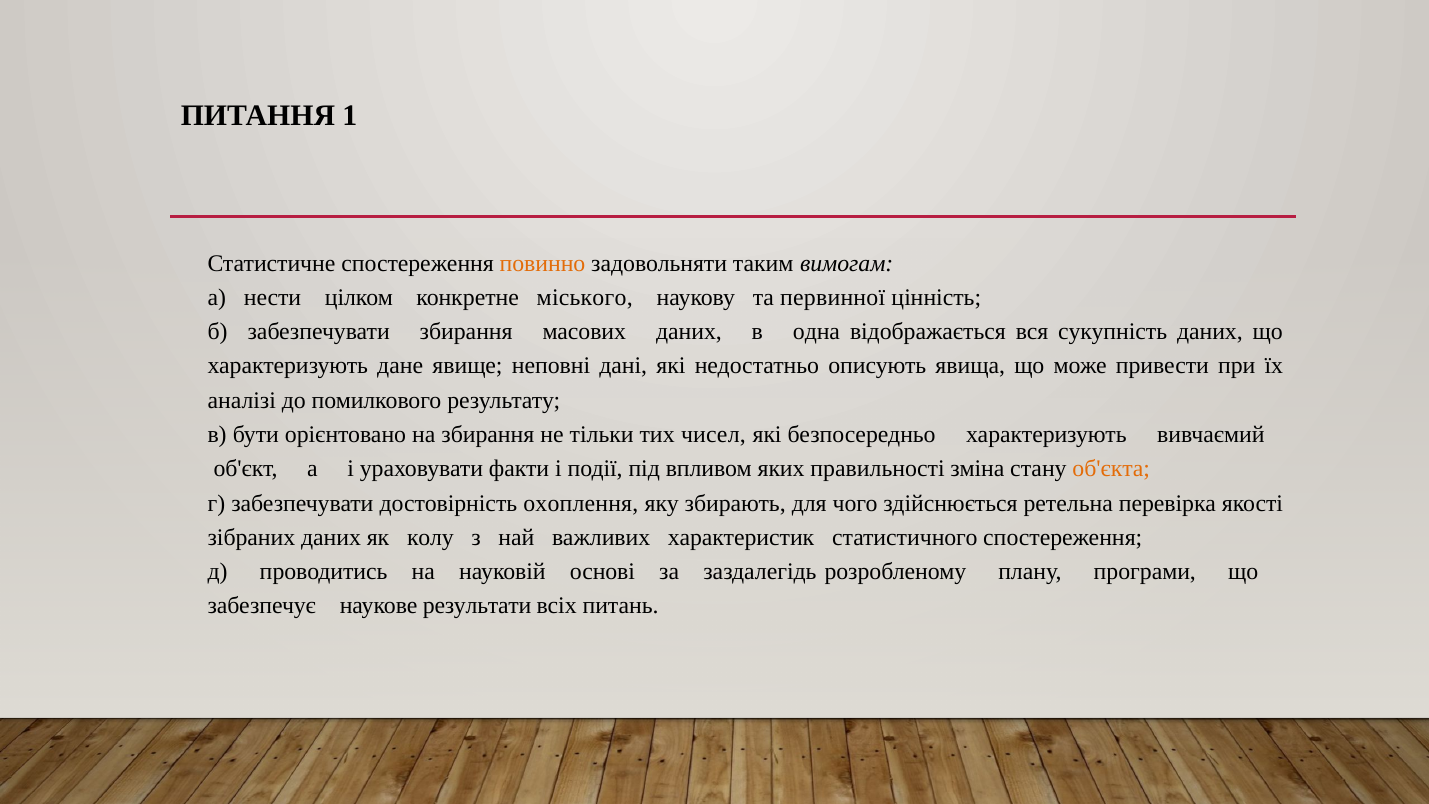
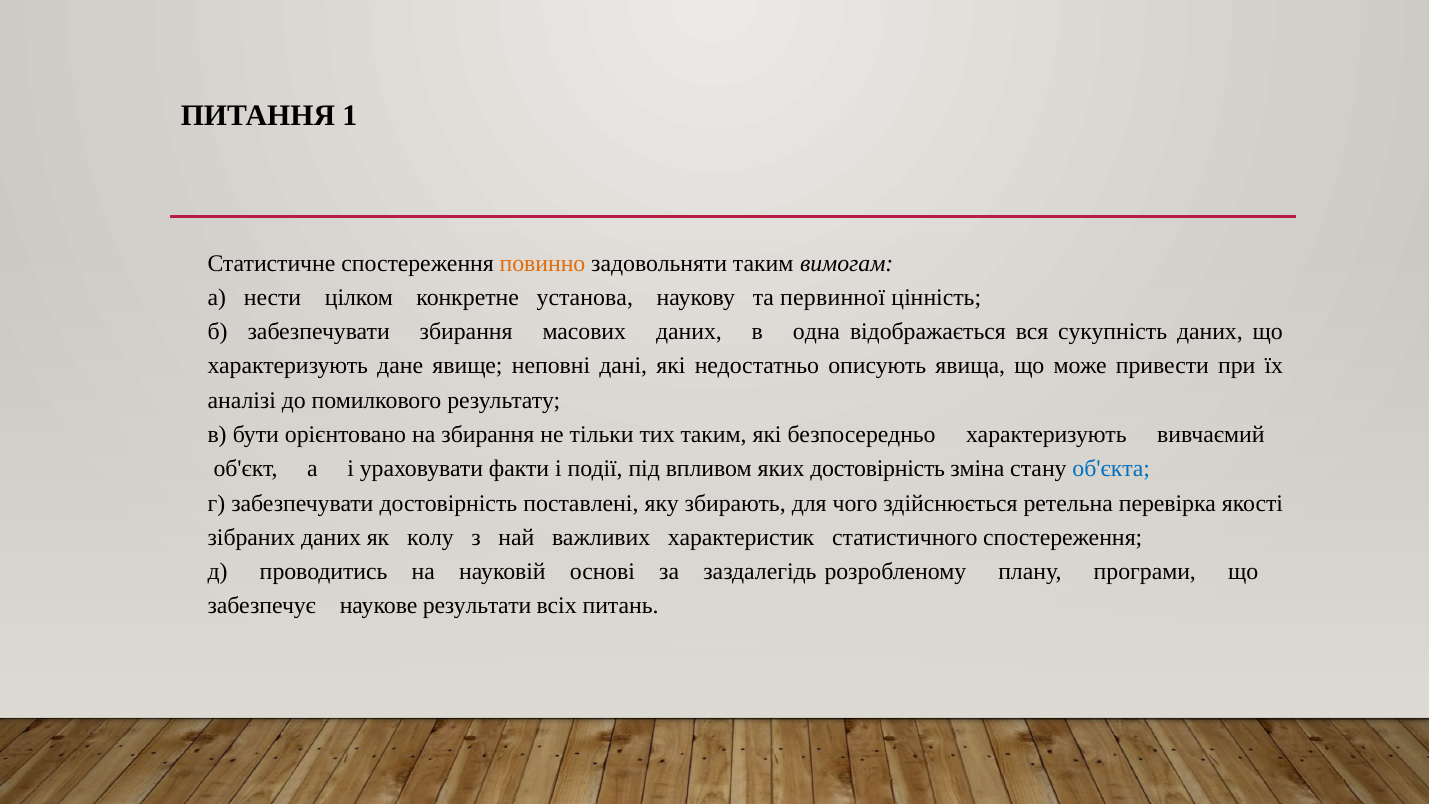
міського: міського -> установа (585, 298)
тих чисел: чисел -> таким (714, 435)
яких правильності: правильності -> достовірність (878, 469)
об'єкта colour: orange -> blue (1111, 469)
охоплення: охоплення -> поставлені (581, 503)
